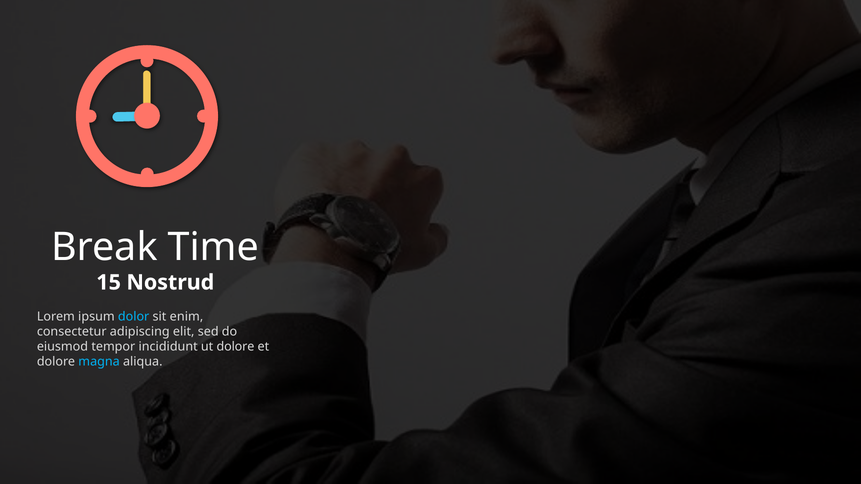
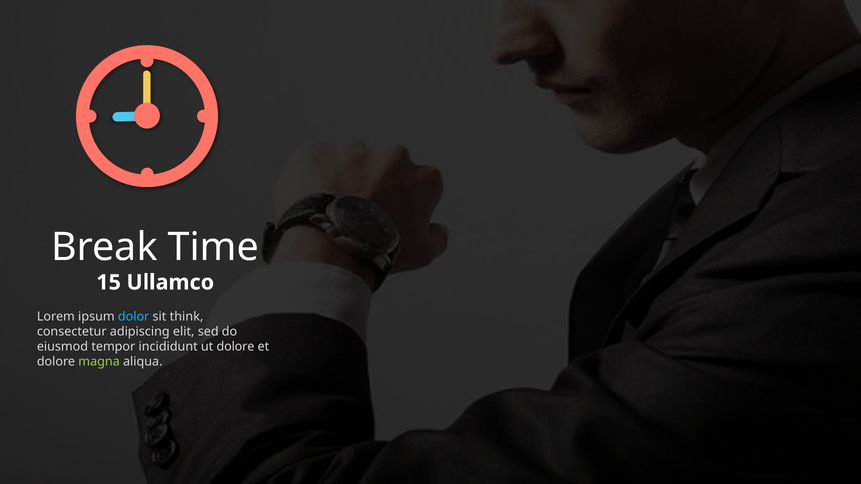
Nostrud: Nostrud -> Ullamco (170, 283)
enim: enim -> think (187, 317)
magna colour: light blue -> light green (99, 362)
